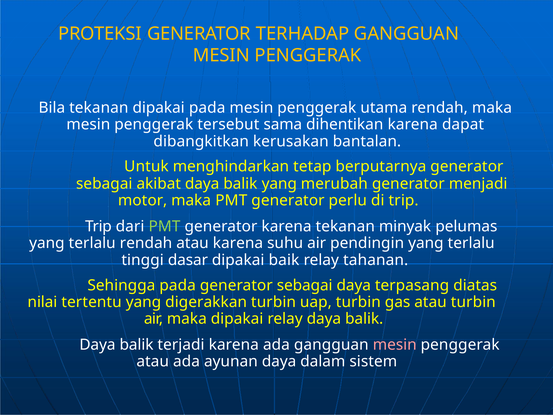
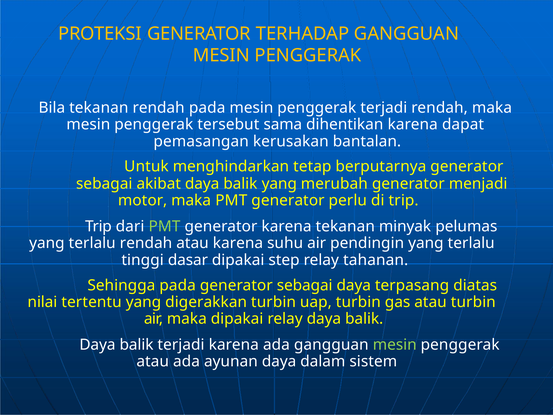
tekanan dipakai: dipakai -> rendah (159, 108)
penggerak utama: utama -> terjadi (384, 108)
dibangkitkan: dibangkitkan -> pemasangan (201, 141)
baik: baik -> step (284, 260)
mesin colour: pink -> light green (395, 344)
